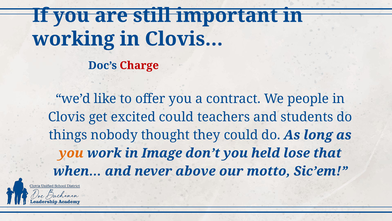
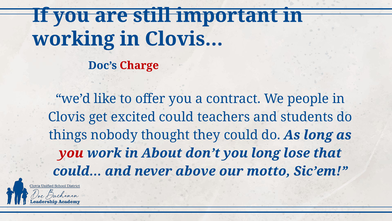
you colour: orange -> red (71, 153)
Image: Image -> About (162, 153)
you held: held -> long (266, 153)
when…: when… -> could… (77, 171)
